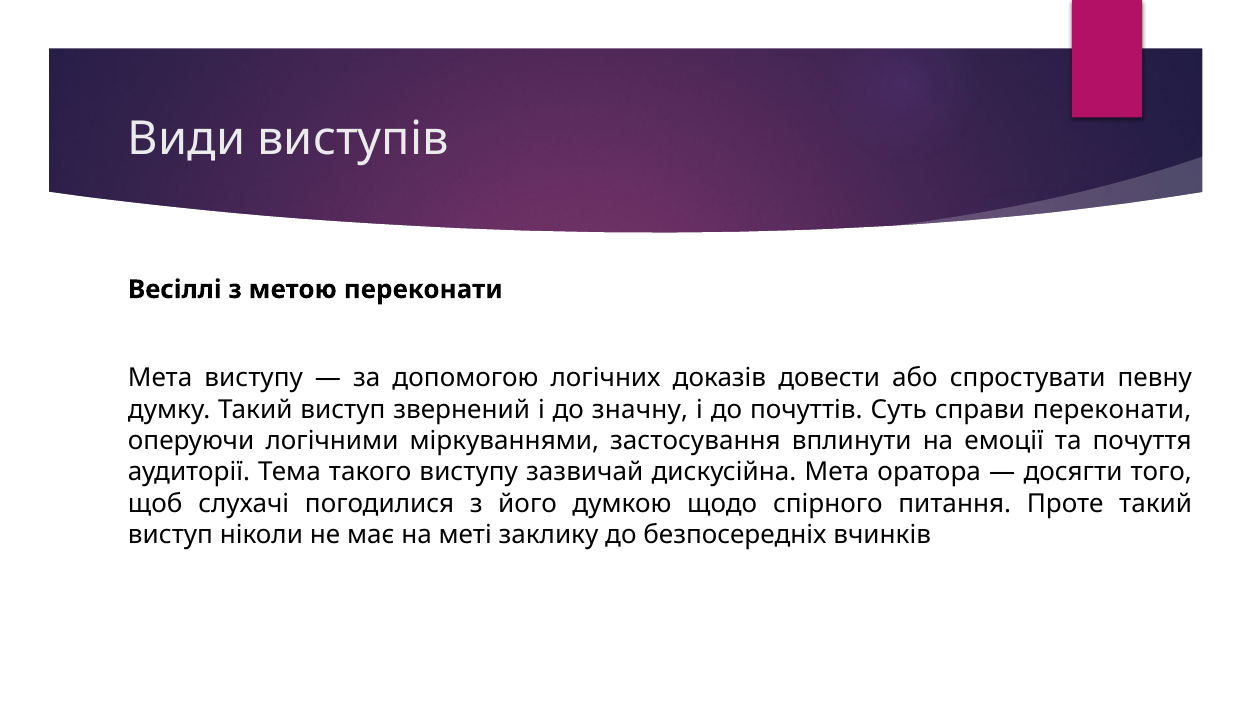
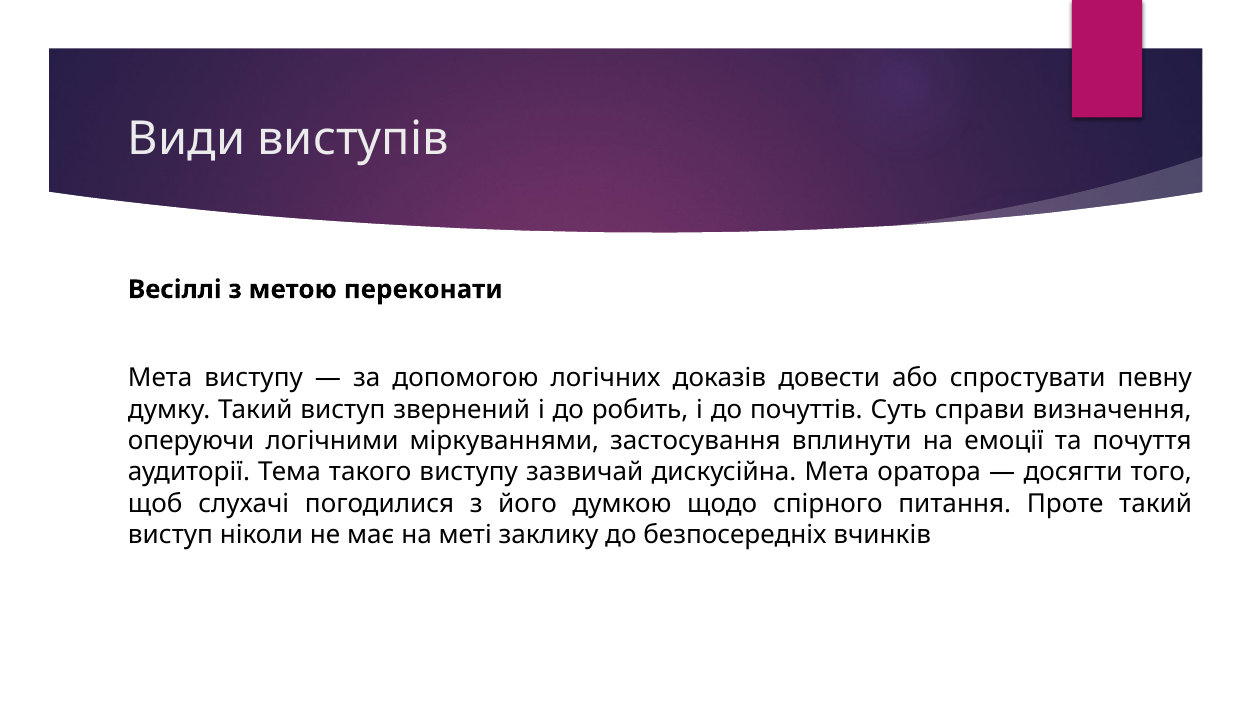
значну: значну -> робить (640, 410)
справи переконати: переконати -> визначення (1112, 410)
